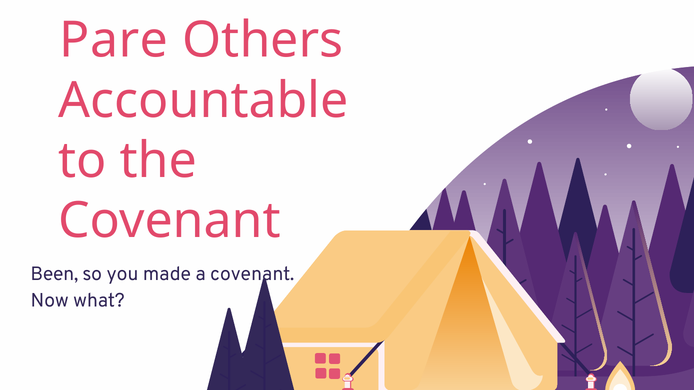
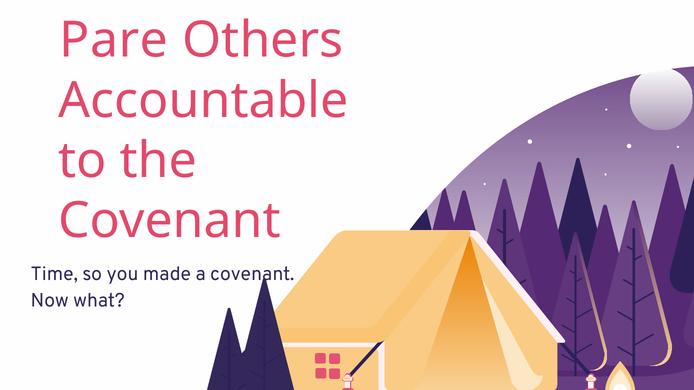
Been: Been -> Time (54, 274)
